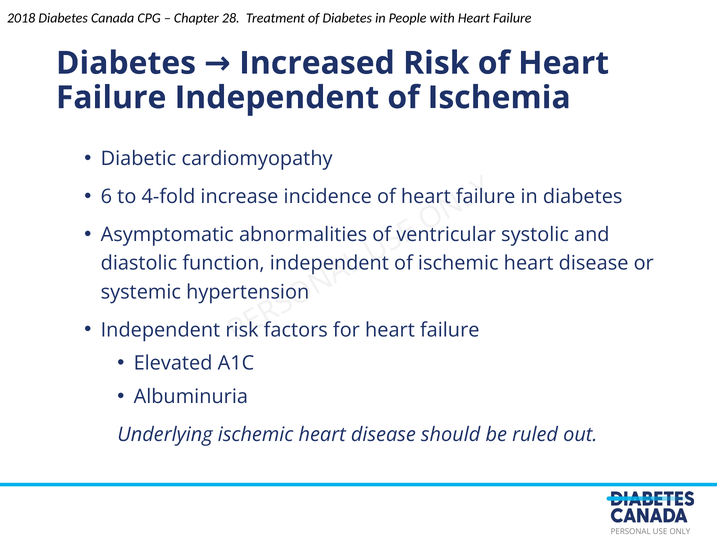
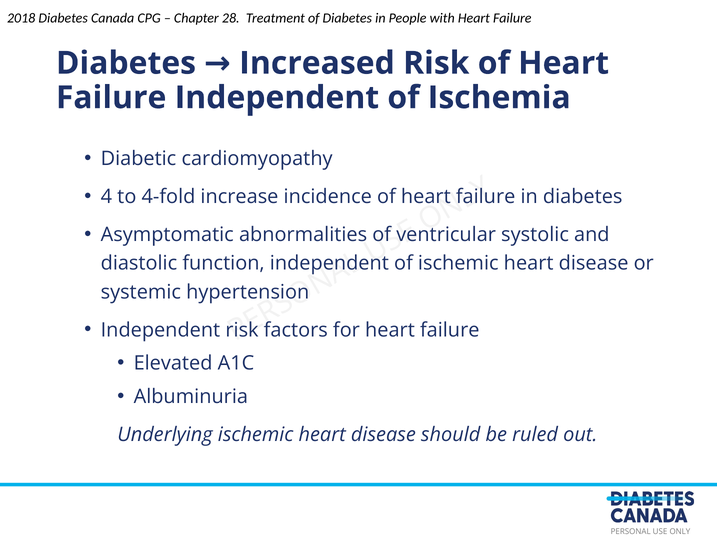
6: 6 -> 4 (106, 197)
